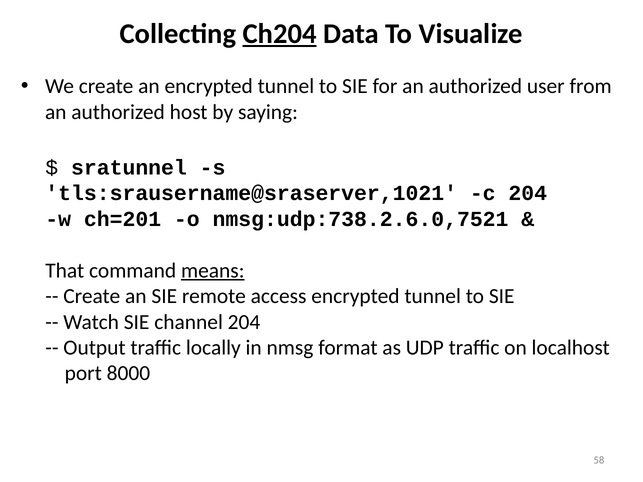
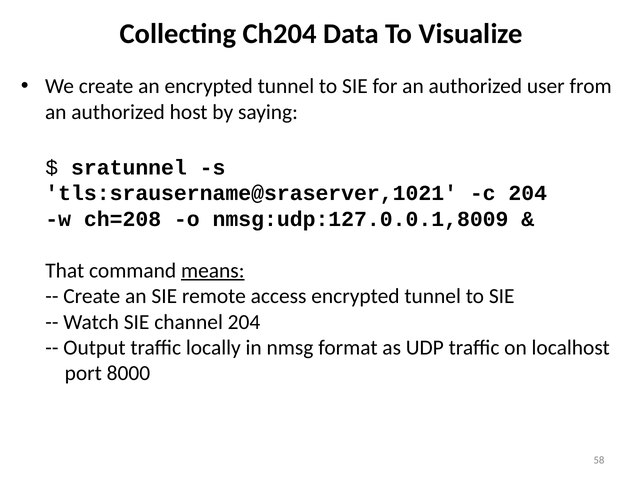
Ch204 underline: present -> none (280, 34)
ch=201: ch=201 -> ch=208 (123, 219)
nmsg:udp:738.2.6.0,7521: nmsg:udp:738.2.6.0,7521 -> nmsg:udp:127.0.0.1,8009 (361, 219)
